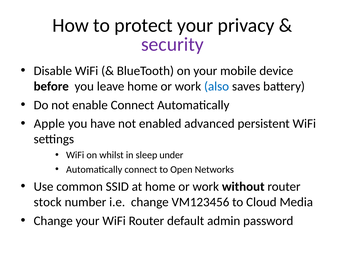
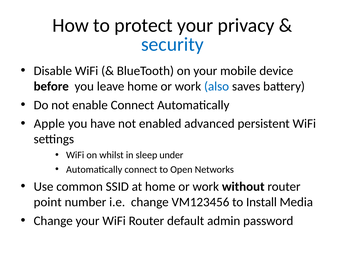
security colour: purple -> blue (172, 44)
stock: stock -> point (48, 202)
Cloud: Cloud -> Install (261, 202)
